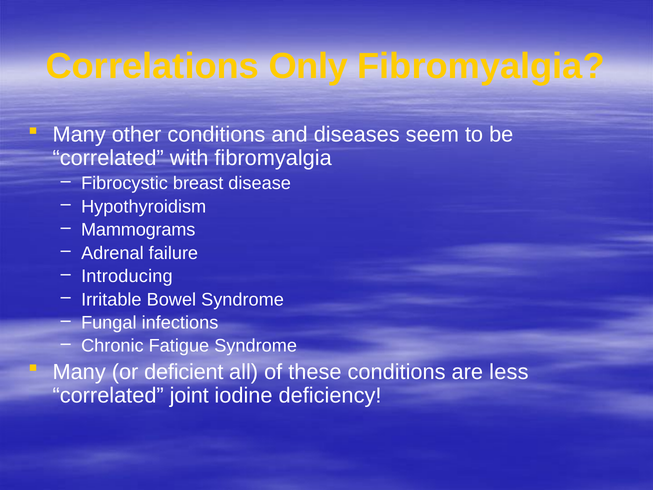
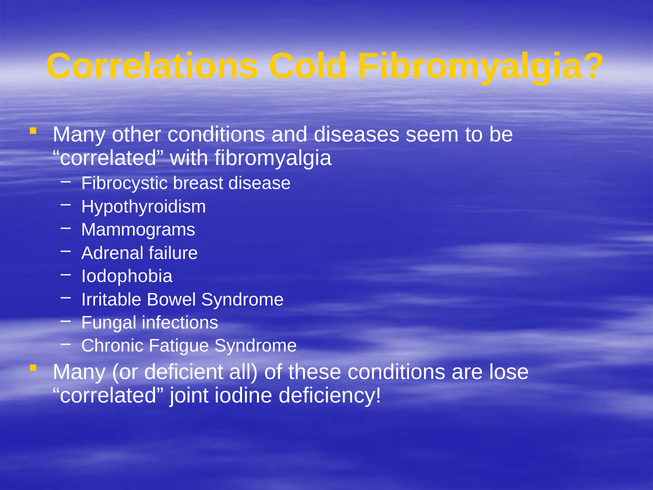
Only: Only -> Cold (308, 66)
Introducing: Introducing -> Iodophobia (127, 276)
less: less -> lose (509, 372)
